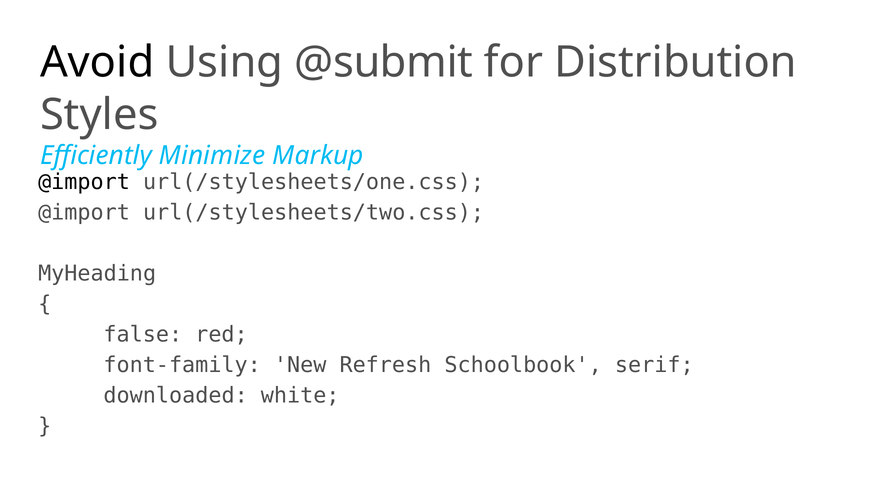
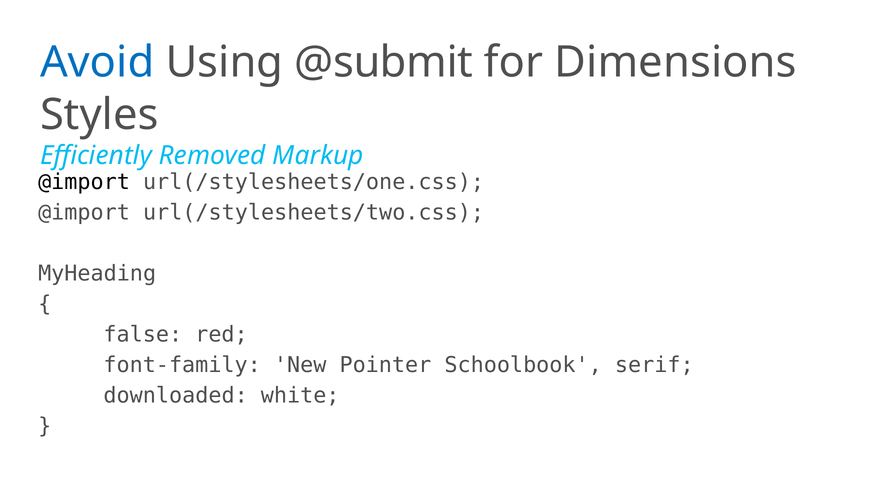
Avoid colour: black -> blue (97, 62)
Distribution: Distribution -> Dimensions (676, 62)
Minimize: Minimize -> Removed (212, 156)
Refresh: Refresh -> Pointer (385, 365)
